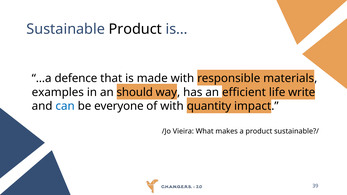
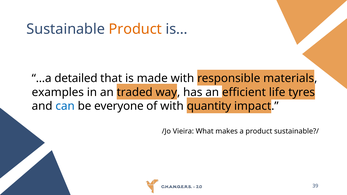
Product colour: black -> orange (135, 29)
defence: defence -> detailed (76, 78)
should: should -> traded (135, 92)
write: write -> tyres (302, 92)
